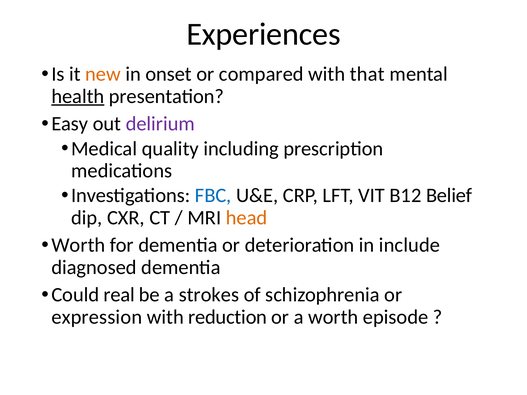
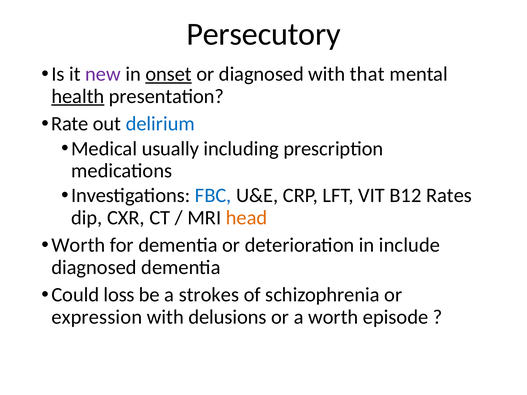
Experiences: Experiences -> Persecutory (263, 34)
new colour: orange -> purple (103, 74)
onset underline: none -> present (169, 74)
or compared: compared -> diagnosed (261, 74)
Easy: Easy -> Rate (70, 124)
delirium colour: purple -> blue (160, 124)
quality: quality -> usually (170, 149)
Belief: Belief -> Rates (449, 196)
real: real -> loss (119, 295)
reduction: reduction -> delusions (228, 317)
